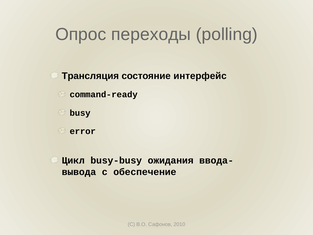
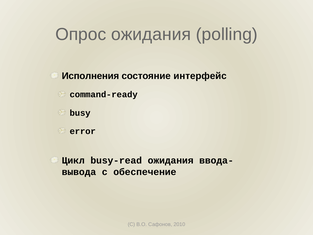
Опрос переходы: переходы -> ожидания (151, 34)
Трансляция: Трансляция -> Исполнения (90, 76)
busy-busy: busy-busy -> busy-read (116, 160)
